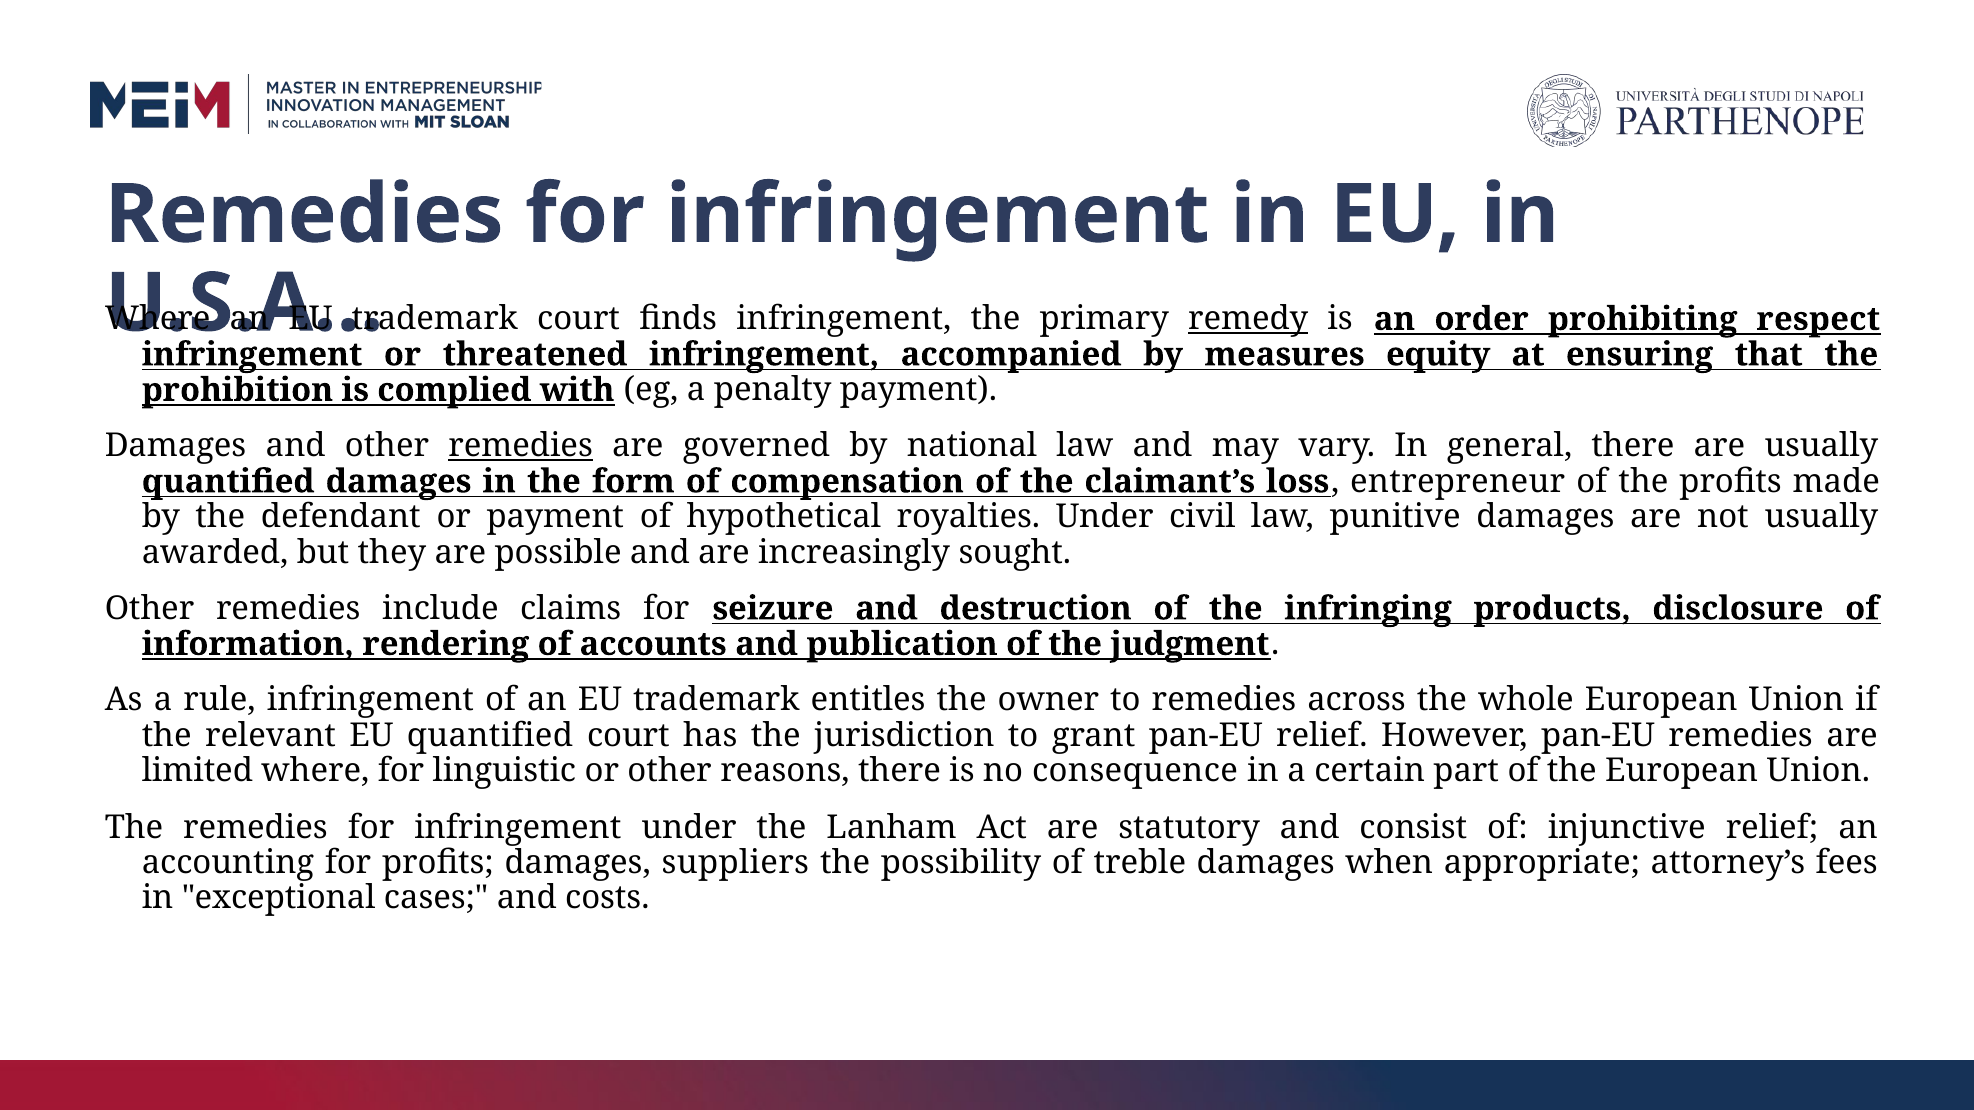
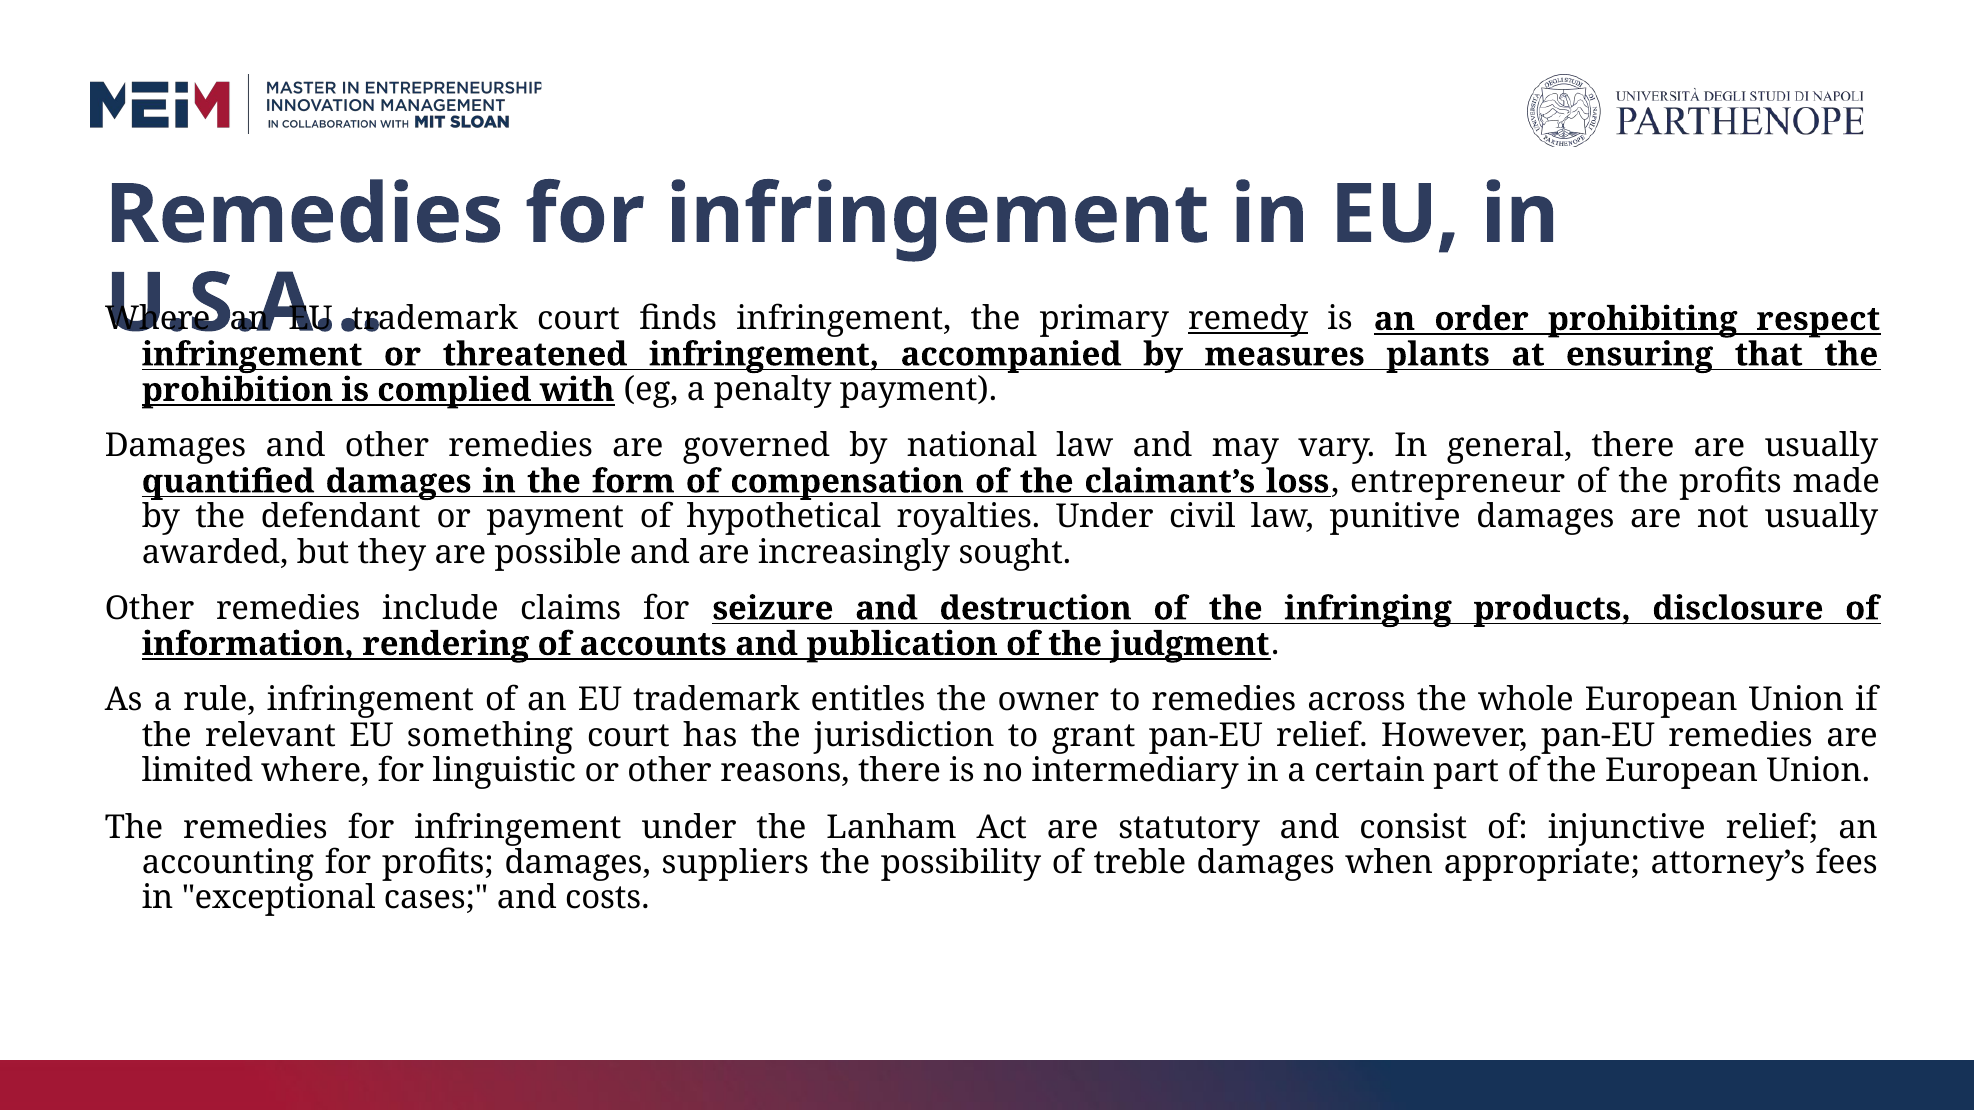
equity: equity -> plants (1438, 355)
remedies underline: present -> none (521, 446)
EU quantified: quantified -> something (490, 736)
consequence: consequence -> intermediary (1135, 771)
